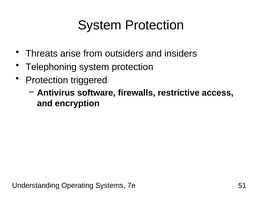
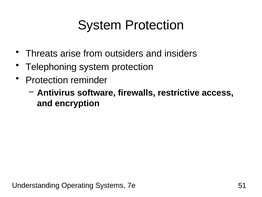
triggered: triggered -> reminder (89, 80)
